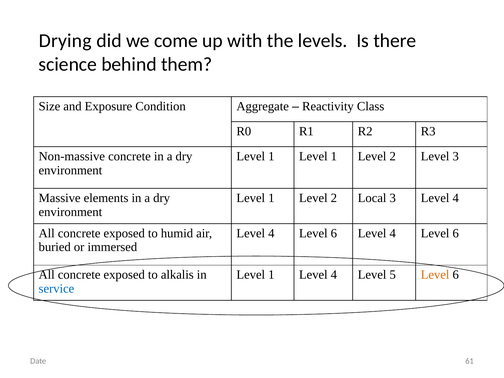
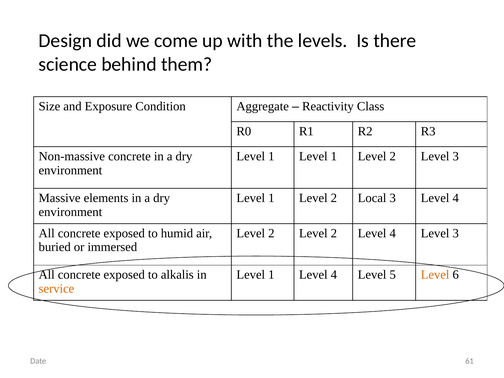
Drying: Drying -> Design (65, 41)
4: 4 -> 2 (271, 233)
6: 6 -> 2 (334, 233)
6: 6 -> 3 (456, 233)
service colour: blue -> orange (56, 289)
